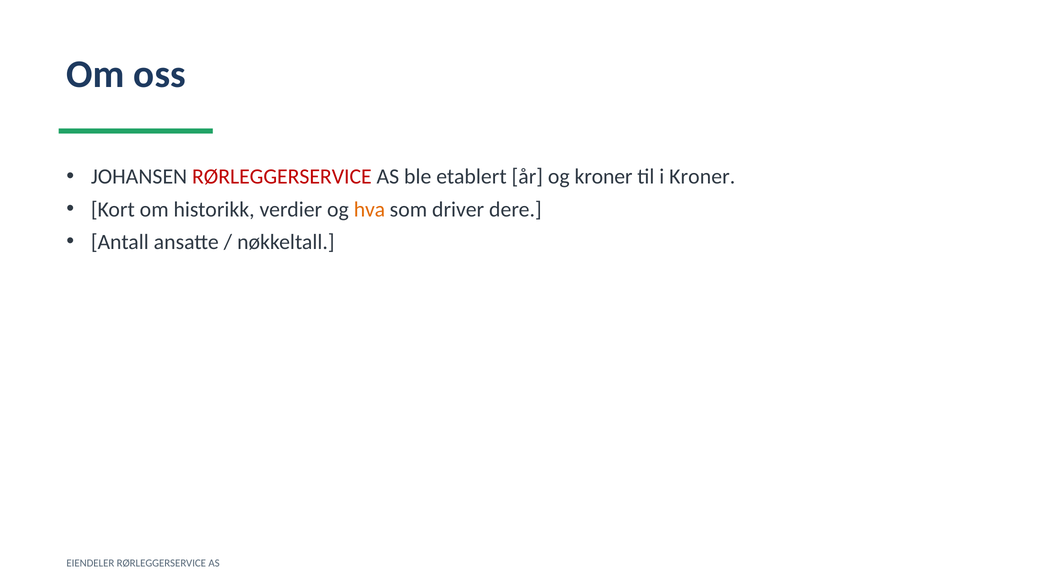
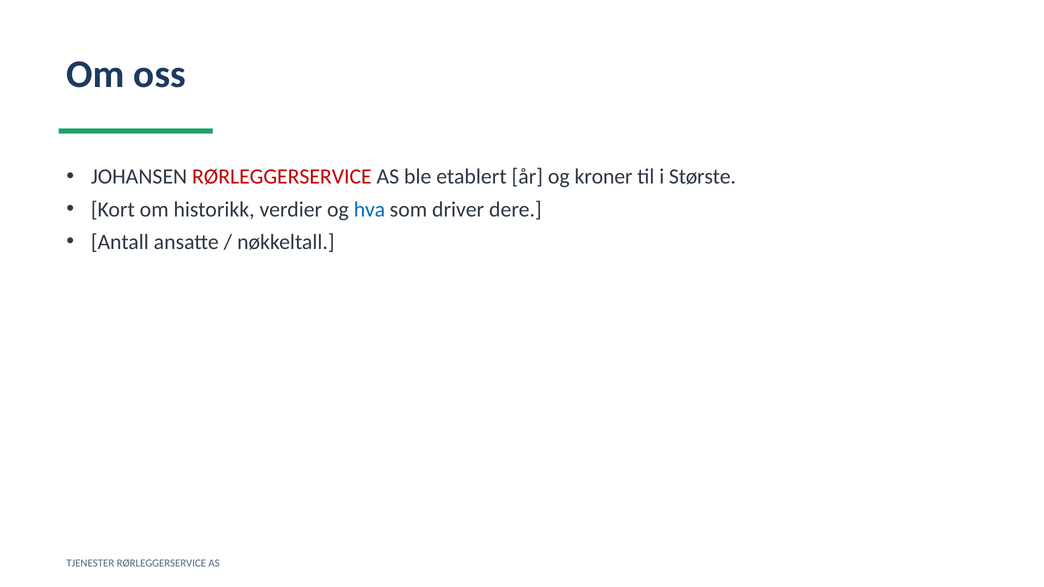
i Kroner: Kroner -> Største (702, 177)
hva colour: orange -> blue (369, 209)
EIENDELER: EIENDELER -> TJENESTER (90, 563)
